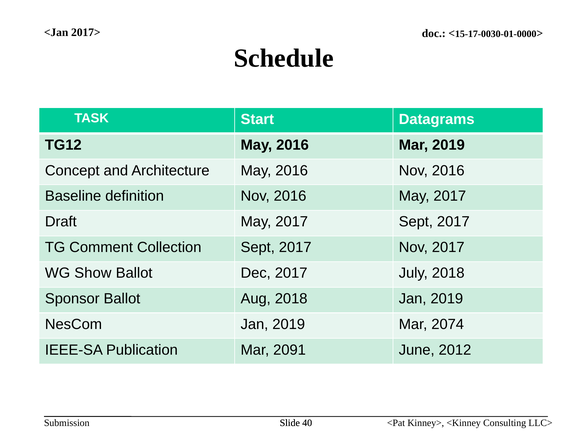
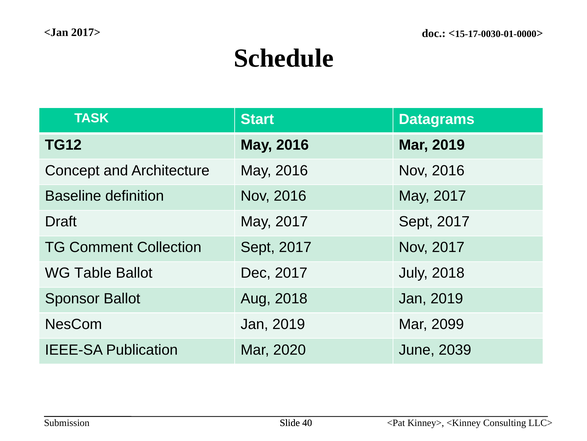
Show: Show -> Table (93, 273)
2074: 2074 -> 2099 (448, 324)
2091: 2091 -> 2020 (290, 349)
2012: 2012 -> 2039 (455, 349)
